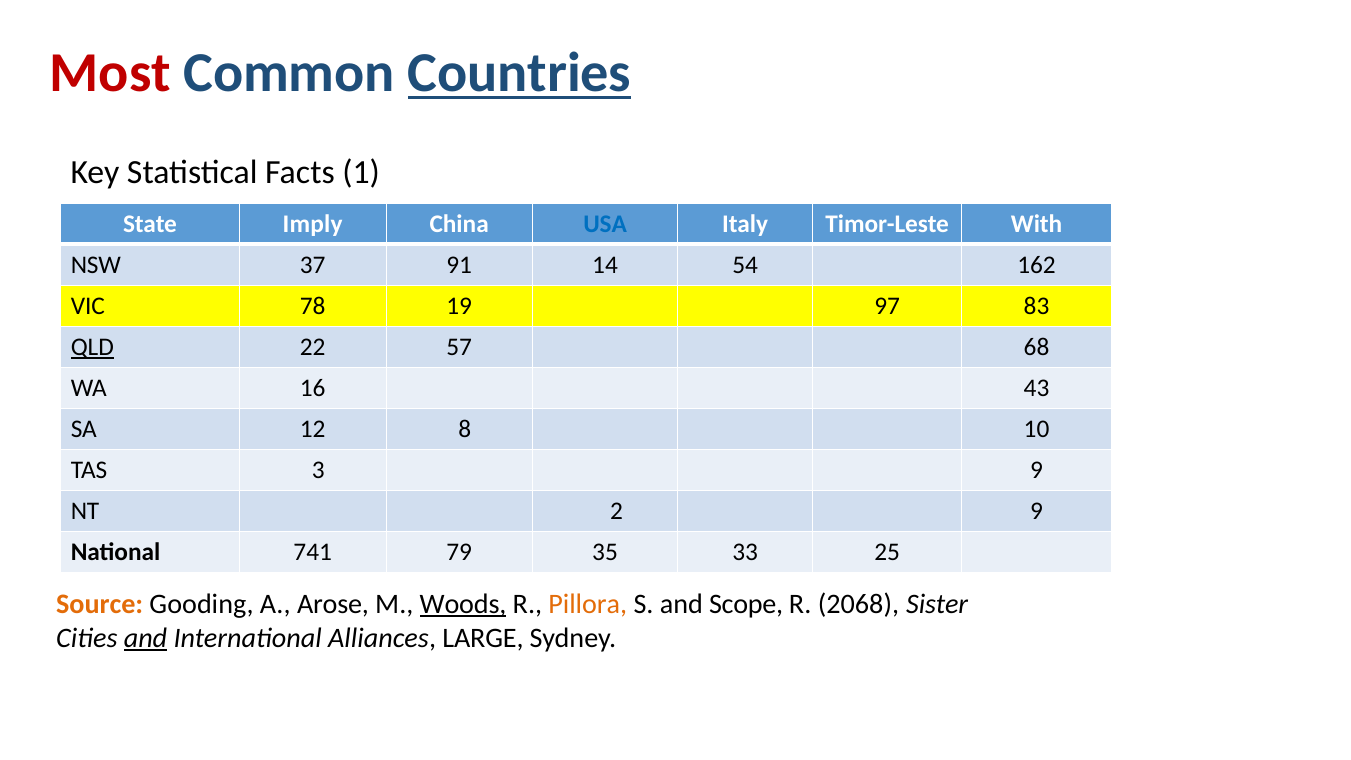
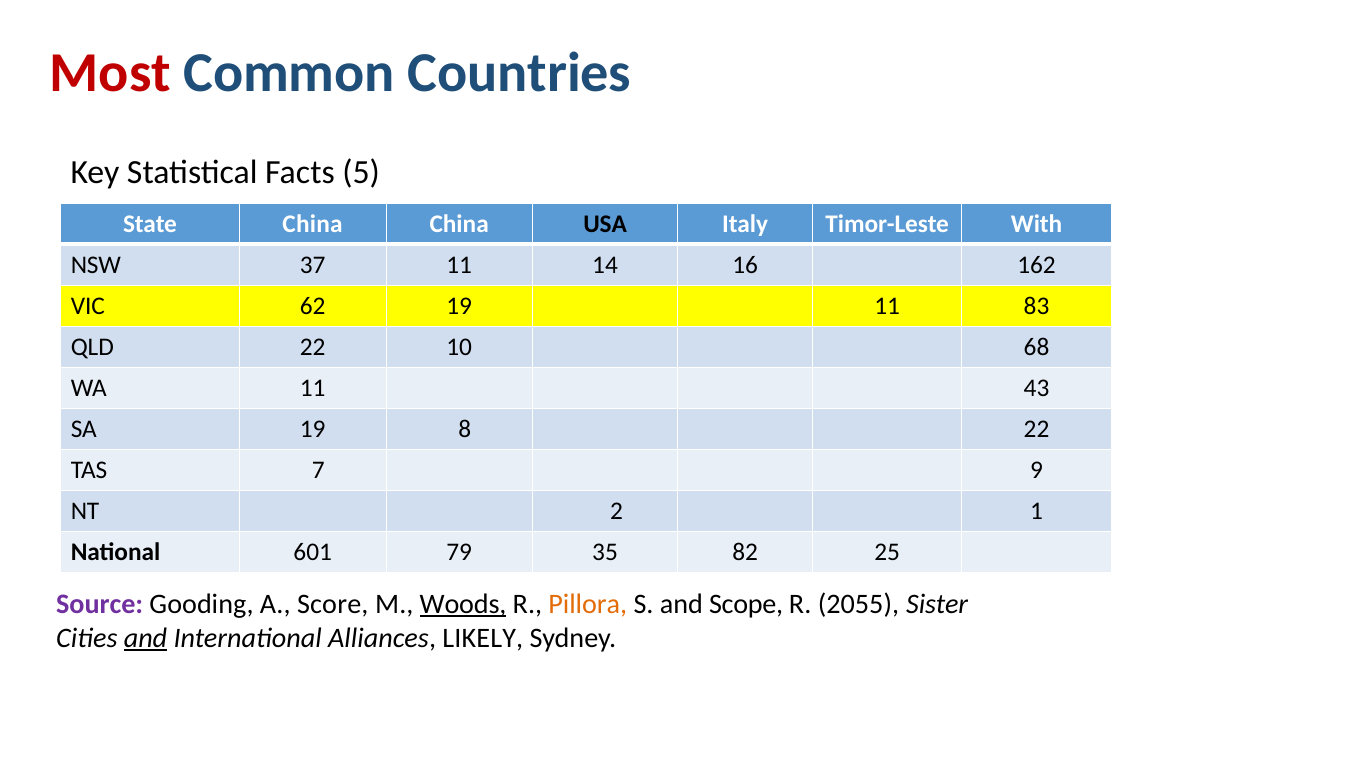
Countries underline: present -> none (520, 73)
1: 1 -> 5 (361, 172)
State Imply: Imply -> China (313, 224)
USA colour: blue -> black (605, 224)
37 91: 91 -> 11 (459, 265)
54: 54 -> 16 (745, 265)
78: 78 -> 62 (313, 306)
19 97: 97 -> 11 (887, 306)
QLD underline: present -> none (92, 347)
57: 57 -> 10 (459, 347)
WA 16: 16 -> 11 (313, 388)
SA 12: 12 -> 19 (313, 429)
8 10: 10 -> 22 (1037, 429)
3: 3 -> 7 (318, 470)
2 9: 9 -> 1 (1036, 511)
741: 741 -> 601 (313, 552)
33: 33 -> 82 (745, 552)
Source colour: orange -> purple (100, 604)
Arose: Arose -> Score (333, 604)
2068: 2068 -> 2055 (858, 604)
LARGE: LARGE -> LIKELY (483, 638)
